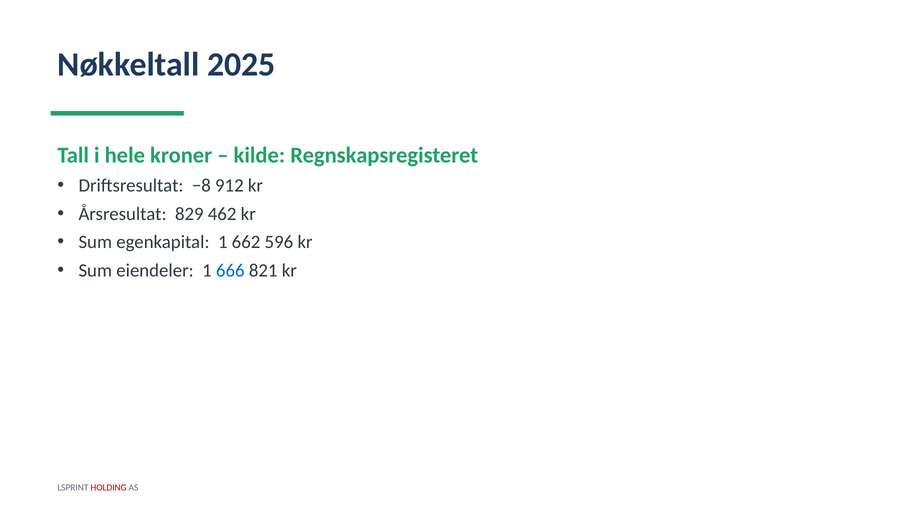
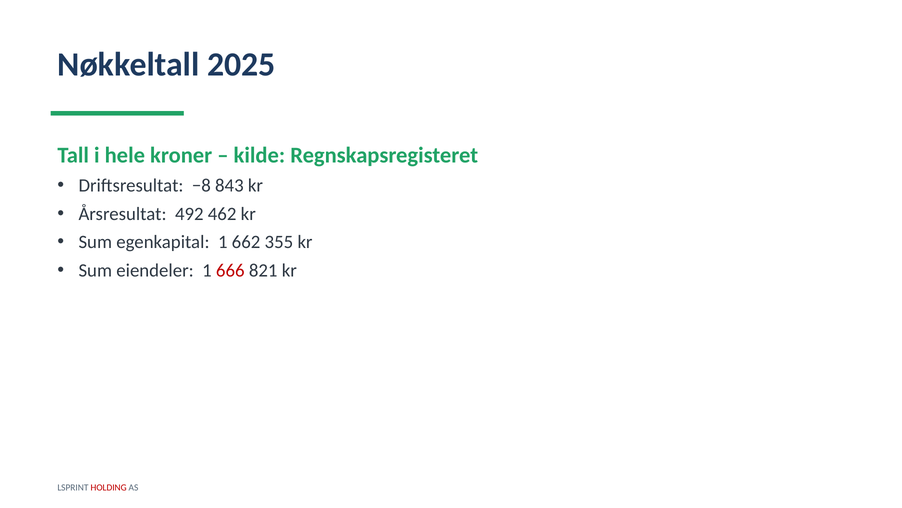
912: 912 -> 843 (229, 185)
829: 829 -> 492 (189, 214)
596: 596 -> 355 (279, 242)
666 colour: blue -> red (230, 270)
